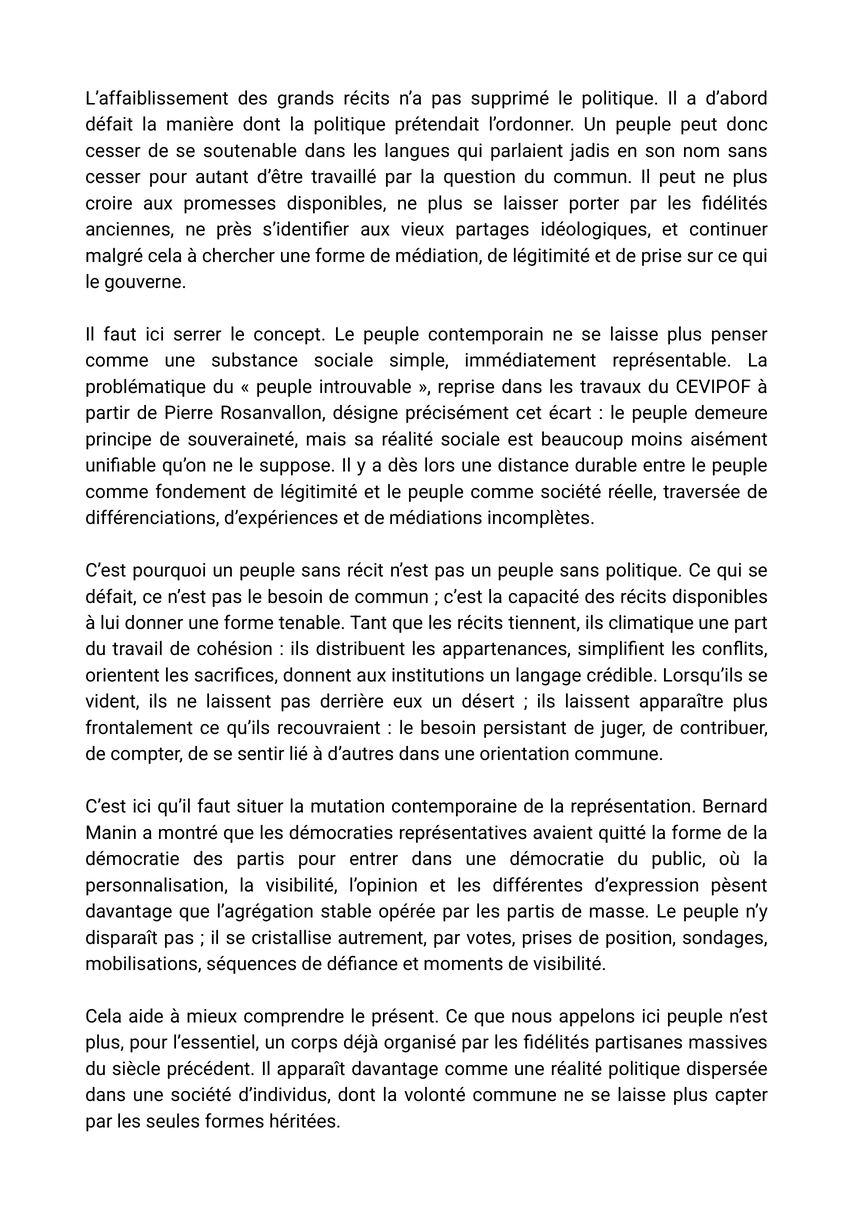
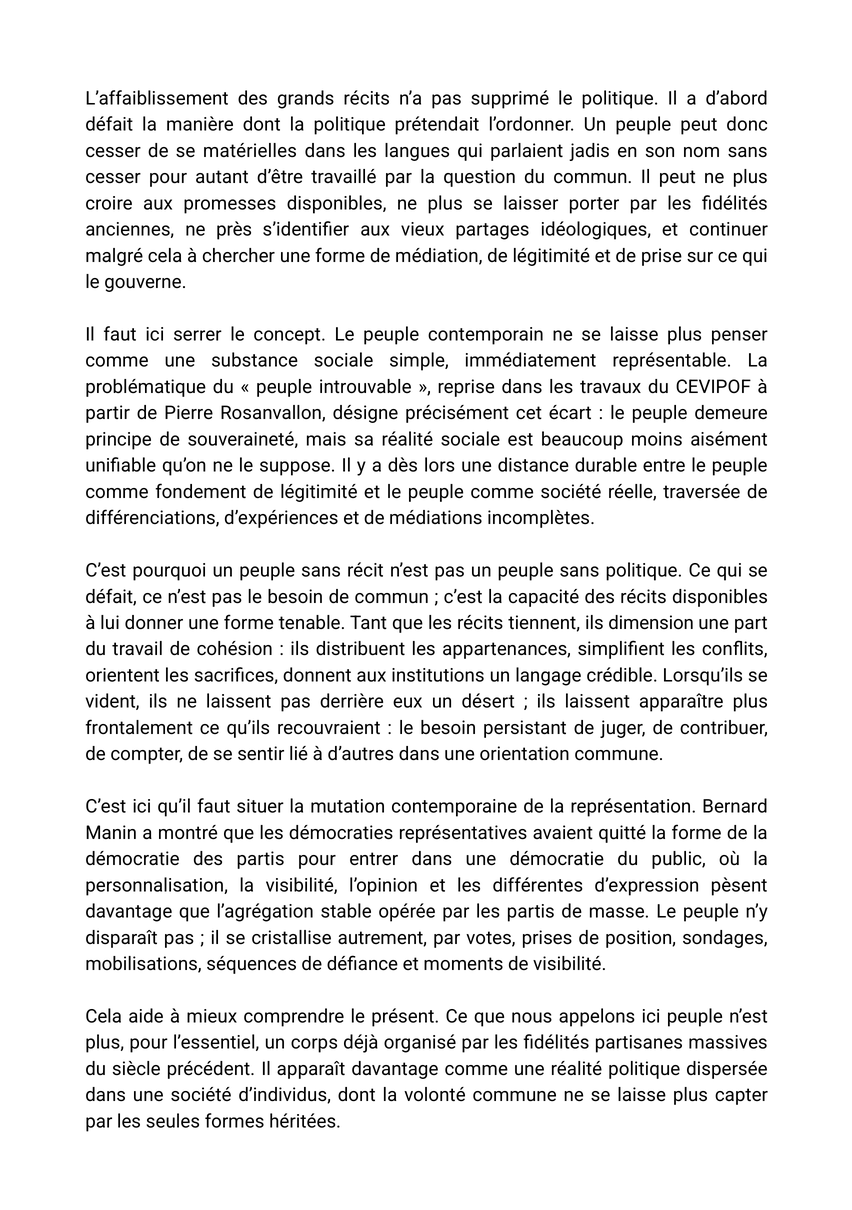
soutenable: soutenable -> matérielles (250, 151)
climatique: climatique -> dimension (651, 623)
